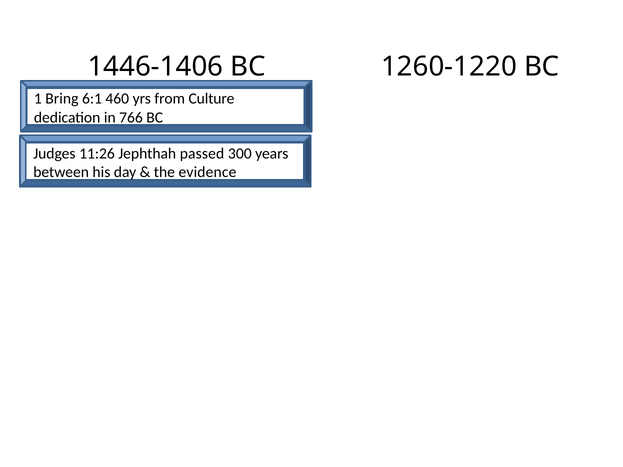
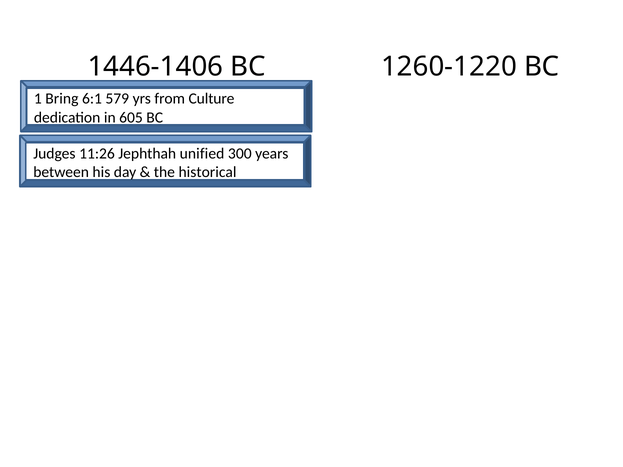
460: 460 -> 579 (117, 99)
766: 766 -> 605 (131, 117)
passed: passed -> unified (202, 154)
evidence: evidence -> historical (208, 172)
